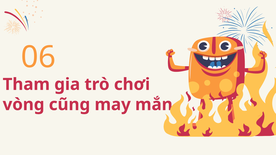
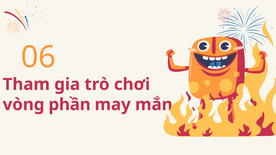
cũng: cũng -> phần (70, 105)
